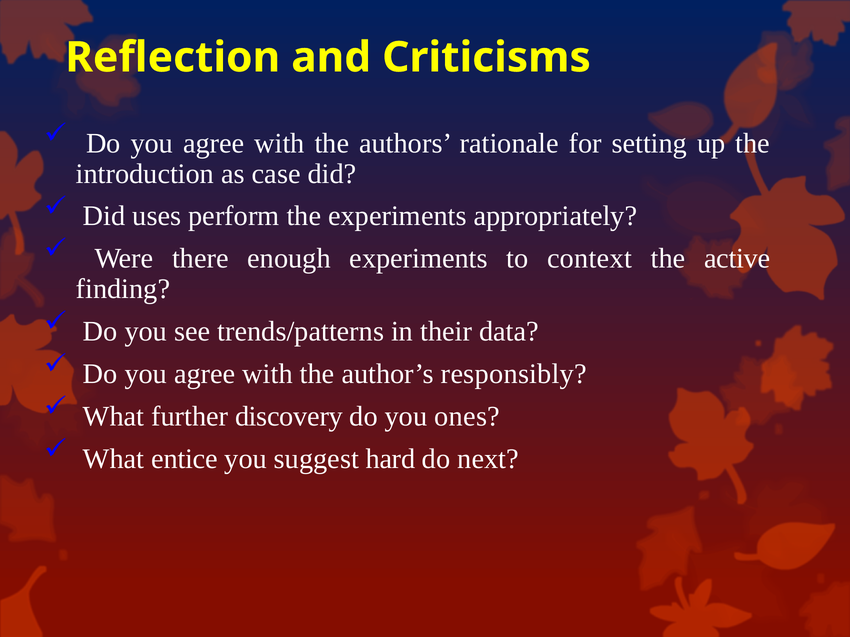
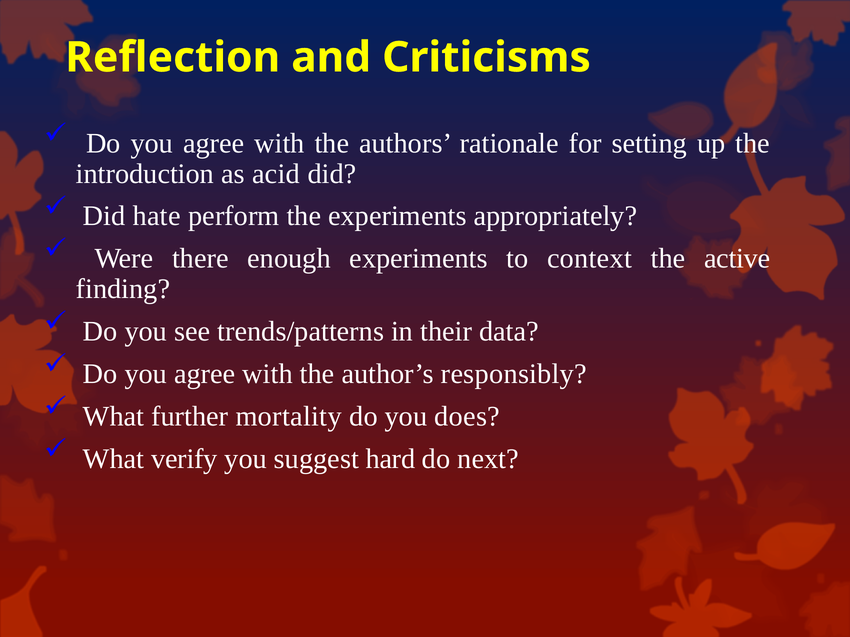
case: case -> acid (276, 174)
uses: uses -> hate (157, 216)
discovery: discovery -> mortality (289, 417)
ones: ones -> does (467, 417)
entice: entice -> verify (184, 459)
